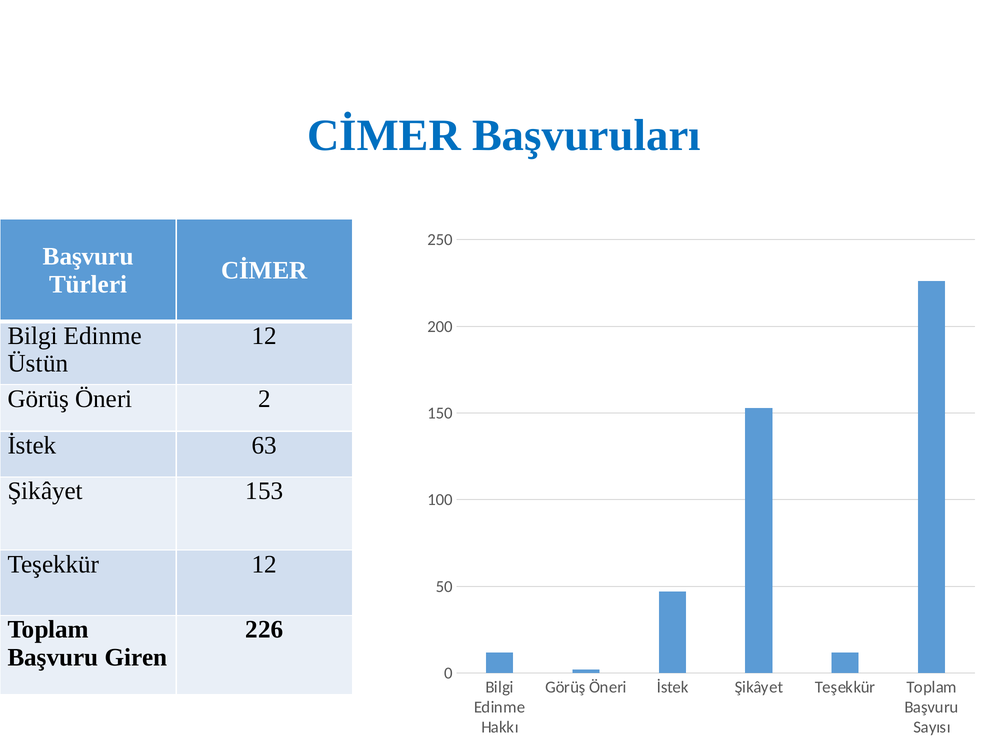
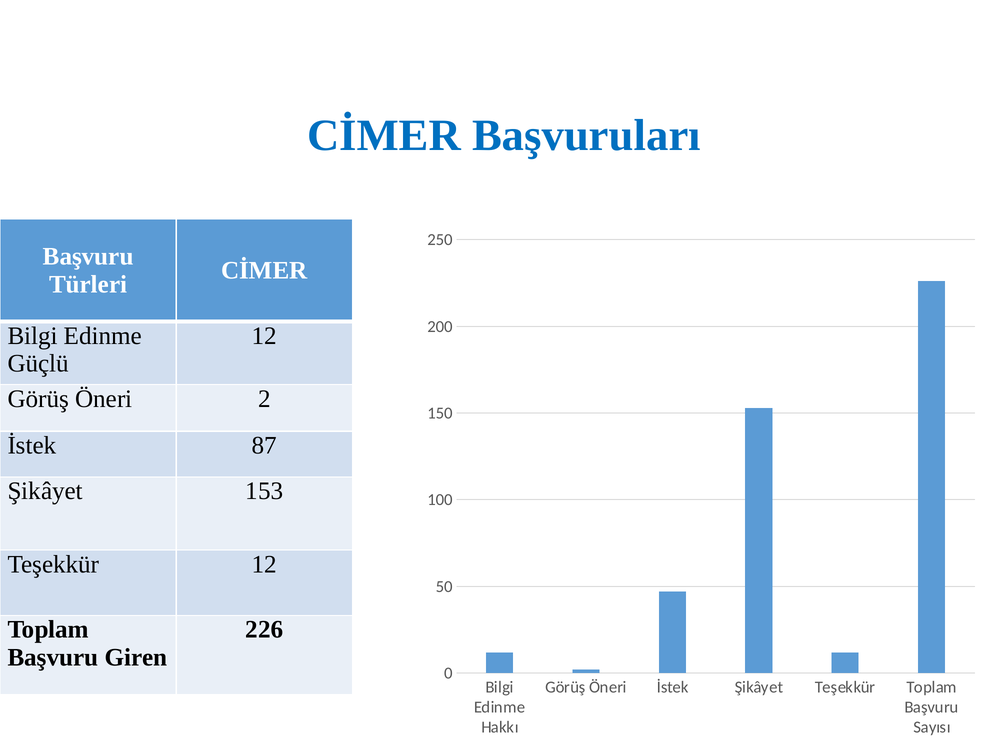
Üstün: Üstün -> Güçlü (38, 363)
63: 63 -> 87 (264, 445)
